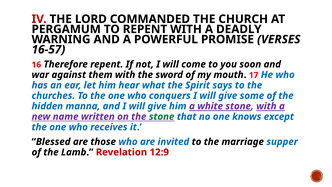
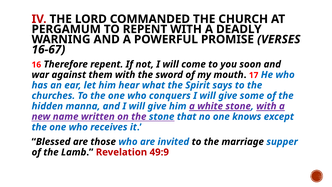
16-57: 16-57 -> 16-67 (48, 49)
stone colour: green -> blue (162, 116)
12:9: 12:9 -> 49:9 (159, 152)
